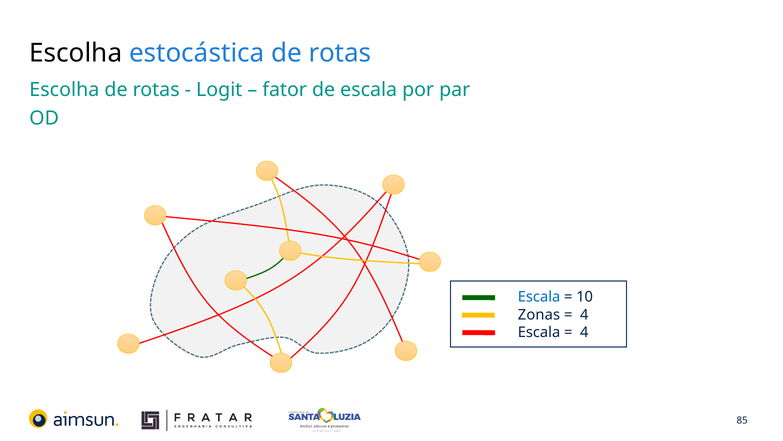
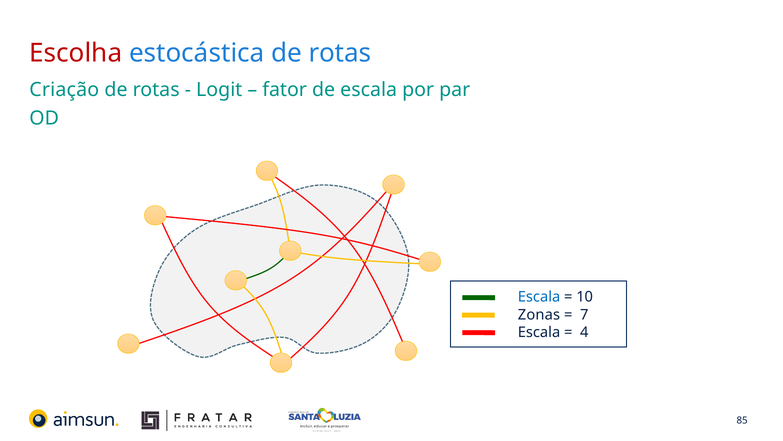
Escolha colour: black -> red (76, 53)
Escolha: Escolha -> Criação (64, 90)
4: 4 -> 7 (584, 314)
